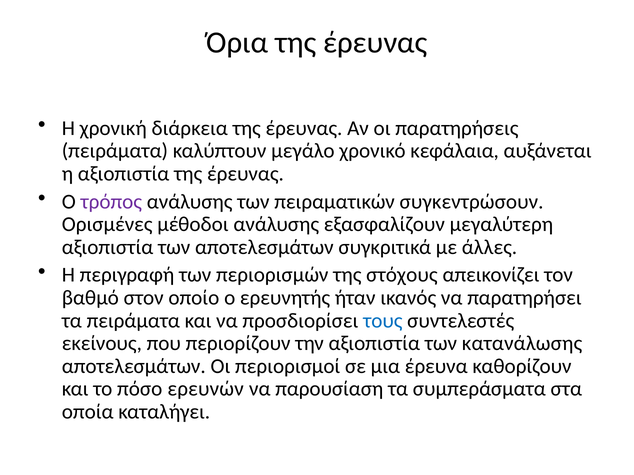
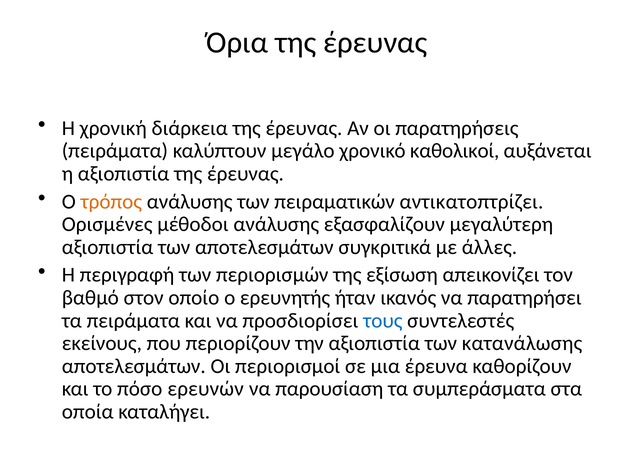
κεφάλαια: κεφάλαια -> καθολικοί (455, 151)
τρόπος colour: purple -> orange (111, 202)
συγκεντρώσουν: συγκεντρώσουν -> αντικατοπτρίζει (472, 202)
στόχους: στόχους -> εξίσωση (402, 275)
